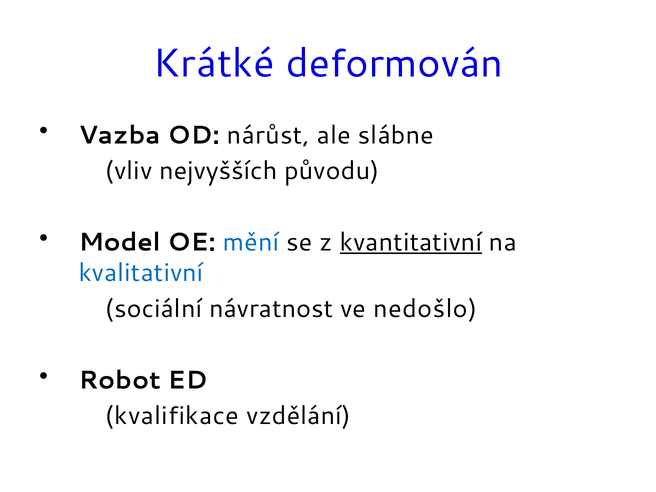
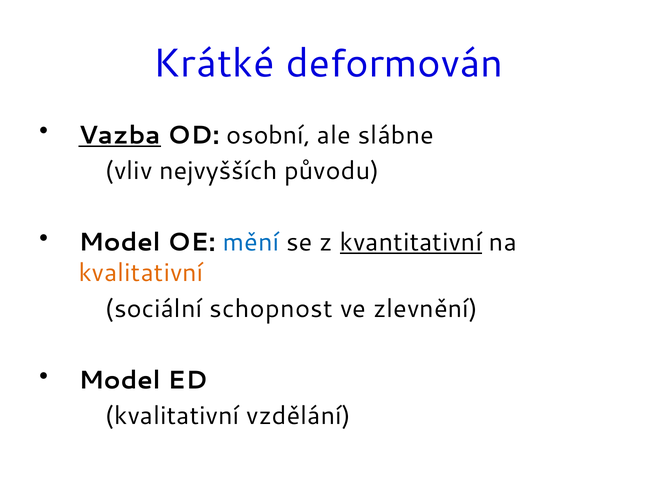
Vazba underline: none -> present (120, 135)
nárůst: nárůst -> osobní (269, 135)
kvalitativní colour: blue -> orange (141, 273)
návratnost: návratnost -> schopnost (271, 309)
nedošlo: nedošlo -> zlevnění (426, 309)
Robot: Robot -> Model (120, 380)
kvalifikace: kvalifikace -> kvalitativní (172, 416)
